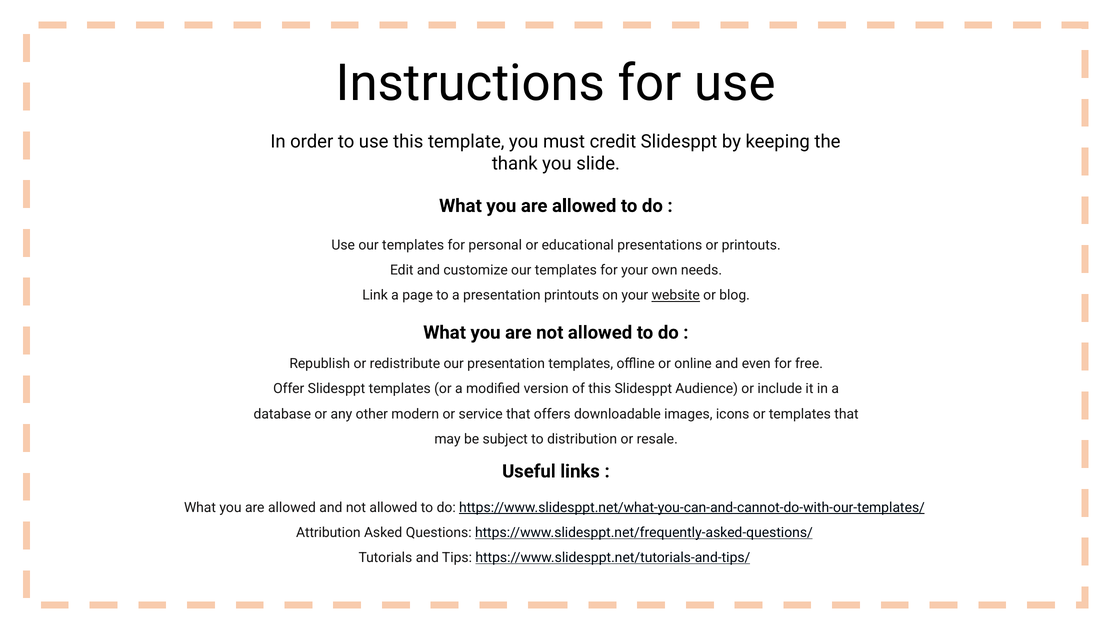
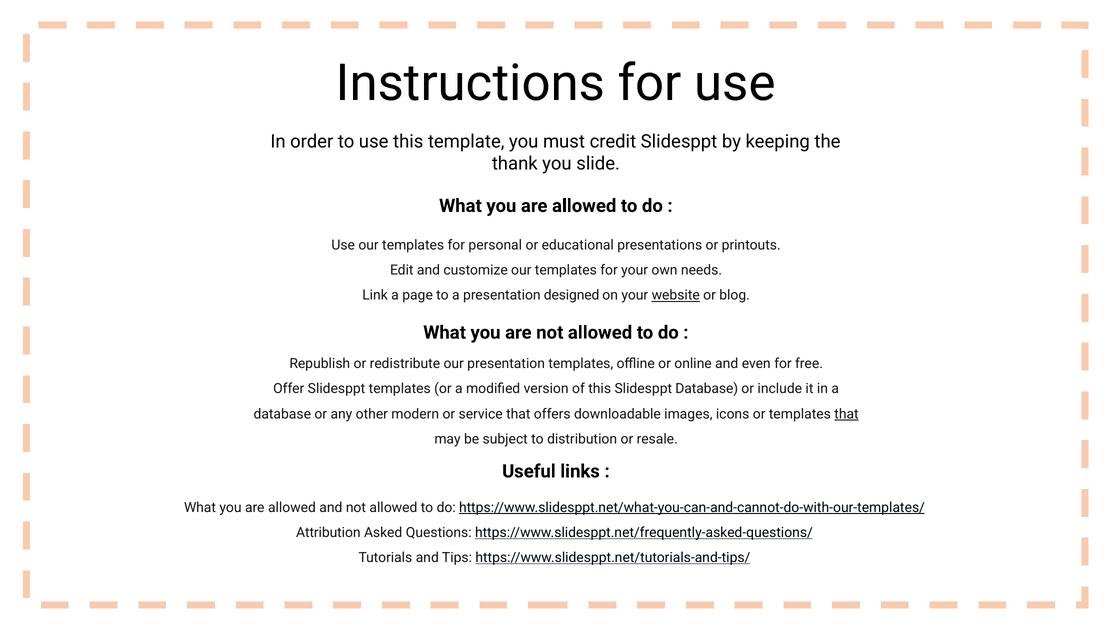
presentation printouts: printouts -> designed (572, 295)
Slidesppt Audience: Audience -> Database (707, 389)
that underline: none -> present (846, 414)
